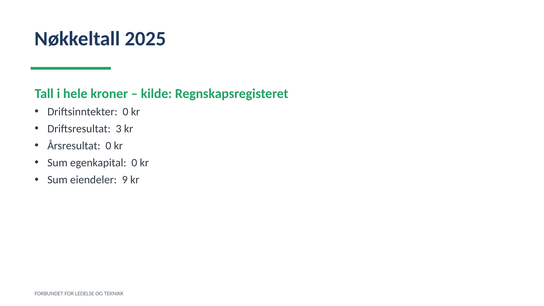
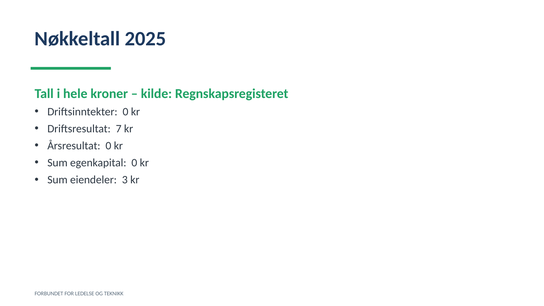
3: 3 -> 7 (119, 129)
9: 9 -> 3 (125, 180)
